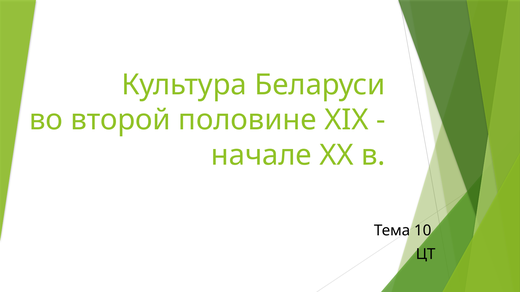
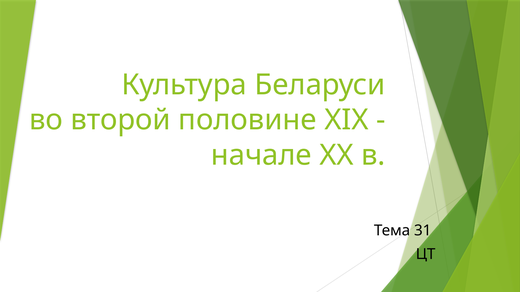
10: 10 -> 31 (423, 231)
